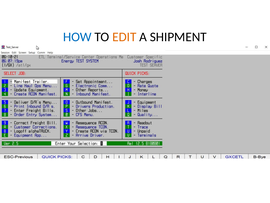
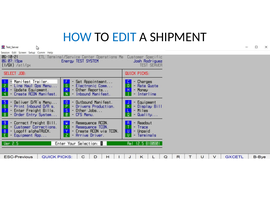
EDIT colour: orange -> blue (124, 37)
